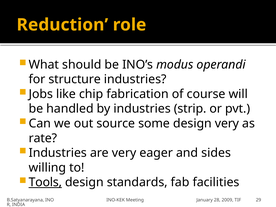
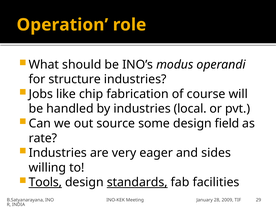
Reduction: Reduction -> Operation (62, 25)
strip: strip -> local (190, 109)
design very: very -> field (227, 123)
standards underline: none -> present (137, 182)
